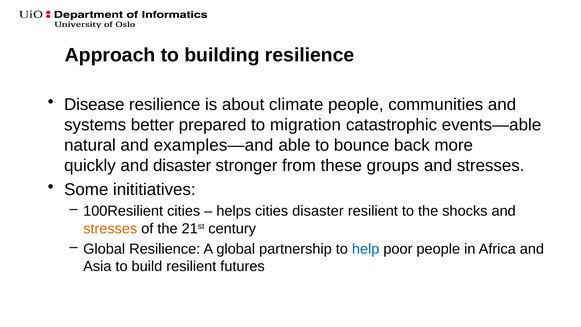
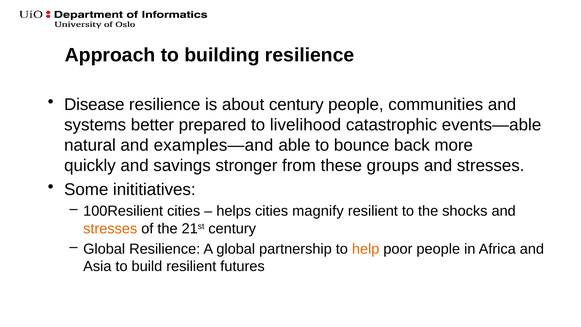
about climate: climate -> century (296, 105)
migration: migration -> livelihood (306, 125)
and disaster: disaster -> savings (182, 166)
cities disaster: disaster -> magnify (318, 211)
help colour: blue -> orange (366, 249)
